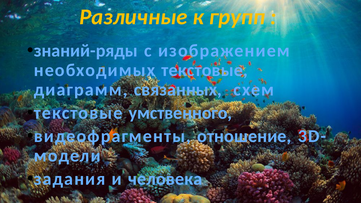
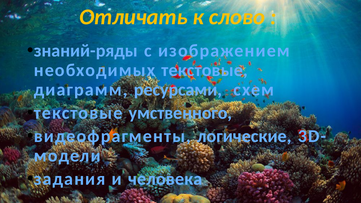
Различные: Различные -> Отличать (133, 17)
групп: групп -> слово (237, 17)
связанных: связанных -> ресурсами (178, 90)
отношение: отношение -> логические (244, 136)
